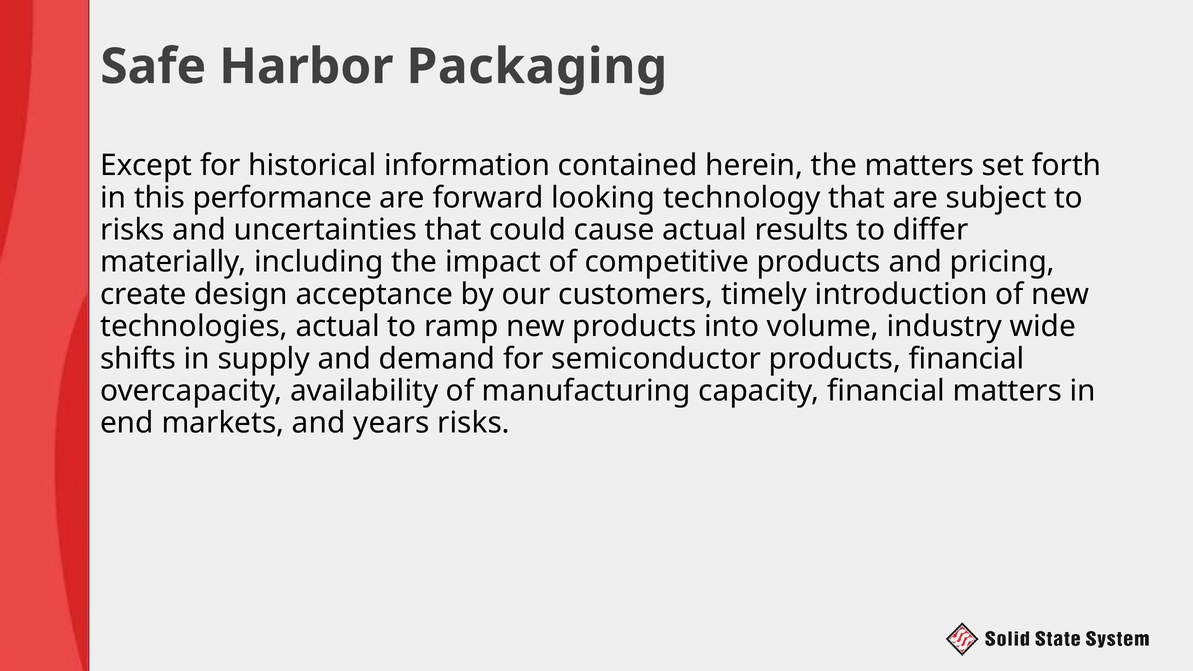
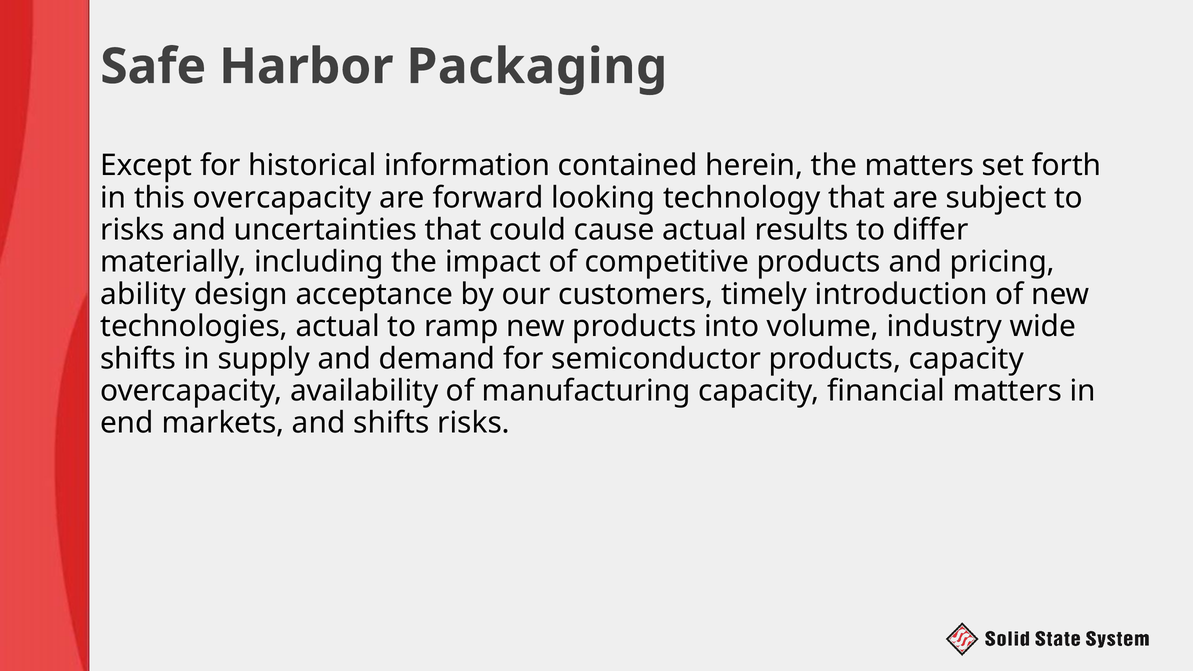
this performance: performance -> overcapacity (282, 198)
create: create -> ability (143, 294)
products financial: financial -> capacity (966, 359)
and years: years -> shifts (391, 423)
